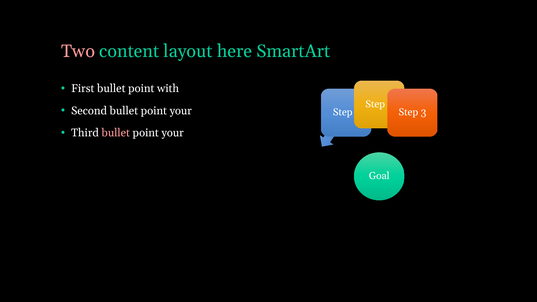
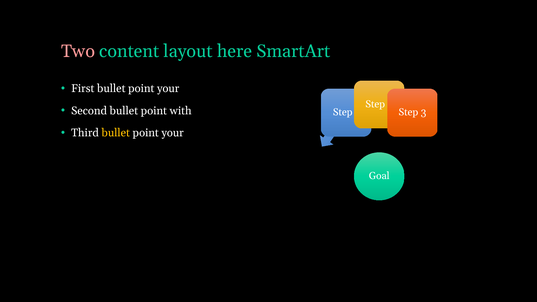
First bullet point with: with -> your (168, 89)
Second bullet point your: your -> with (181, 111)
bullet colour: pink -> yellow (116, 133)
